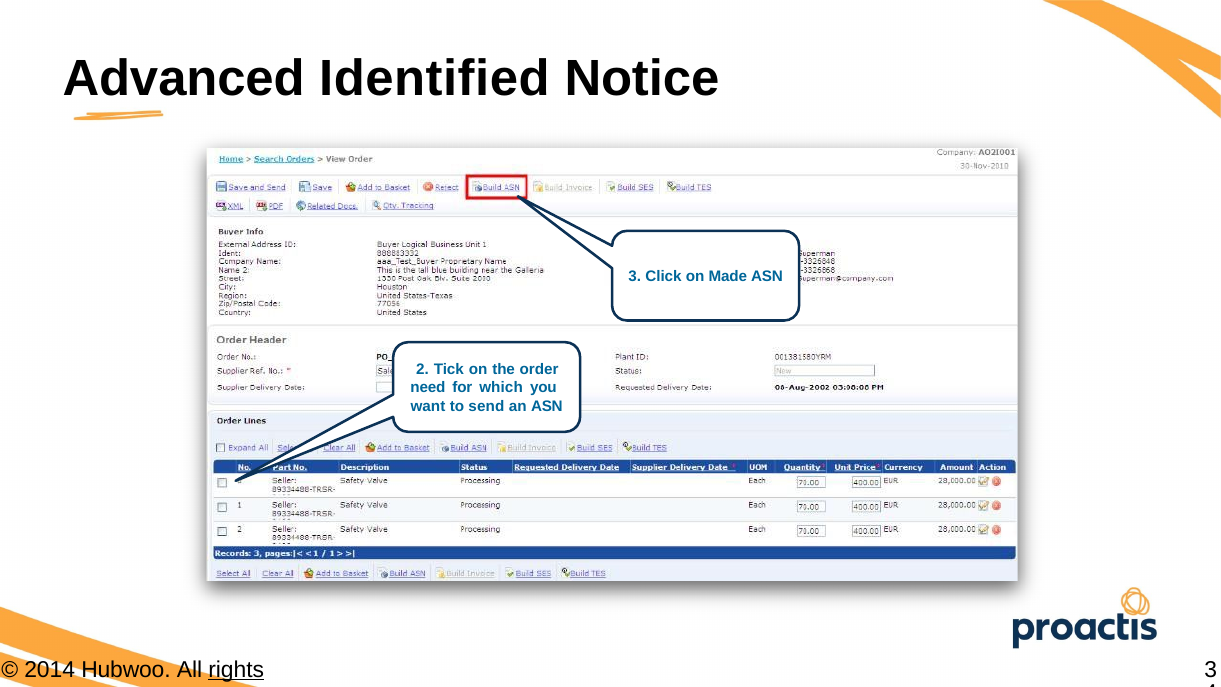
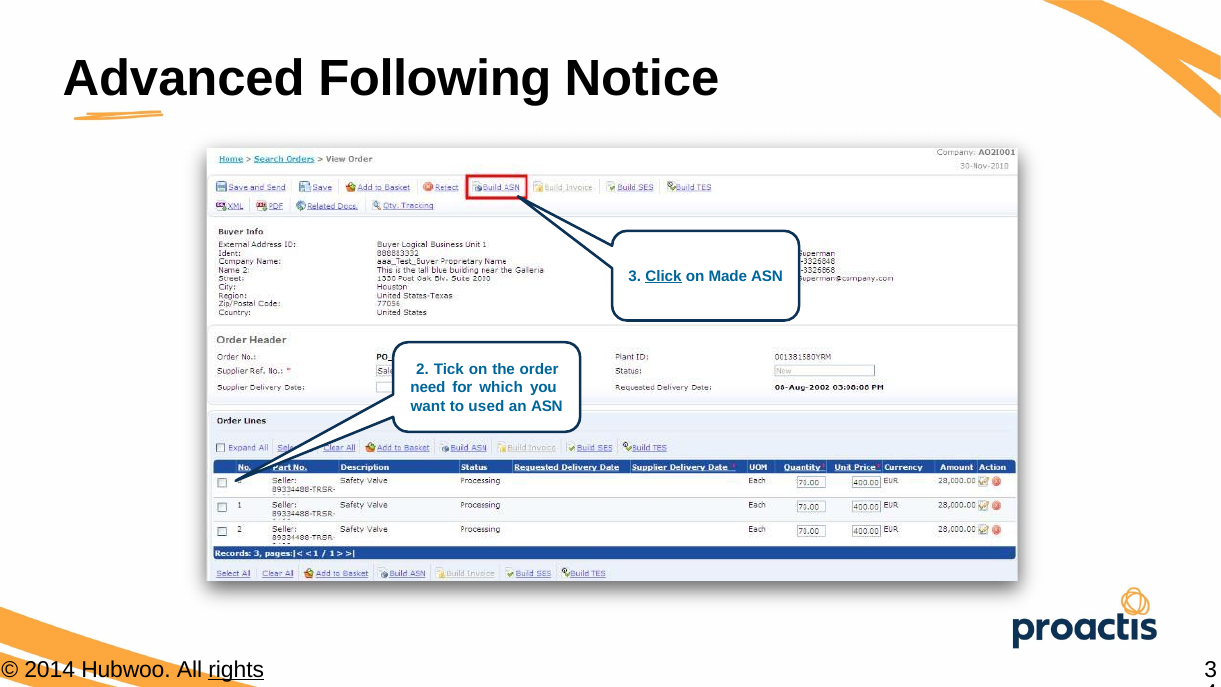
Identified: Identified -> Following (435, 79)
Click underline: none -> present (663, 276)
send: send -> used (486, 406)
